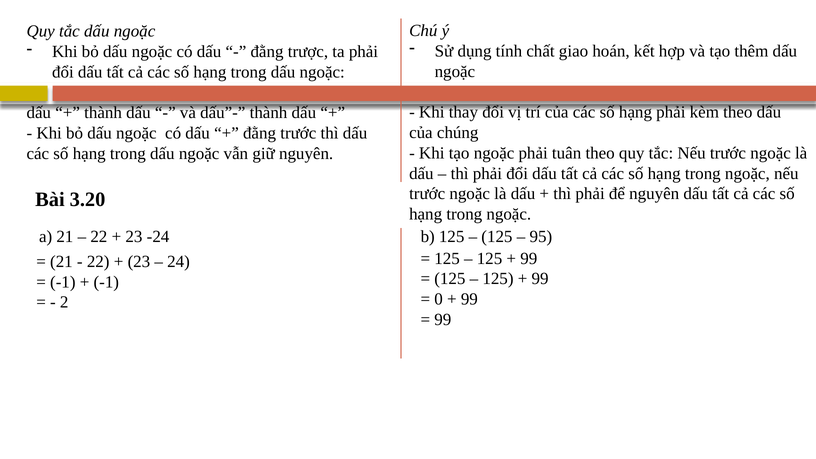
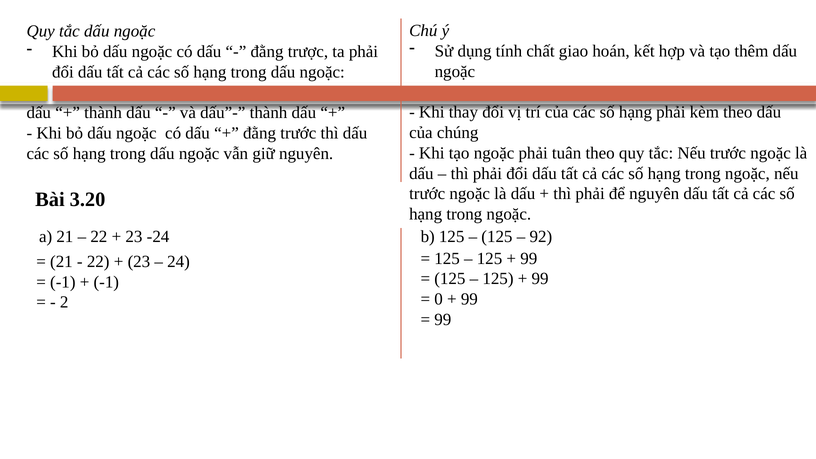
95: 95 -> 92 (541, 236)
